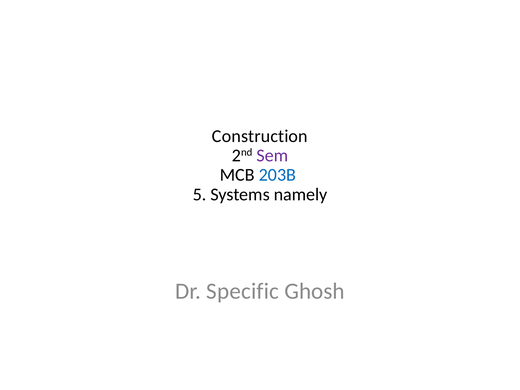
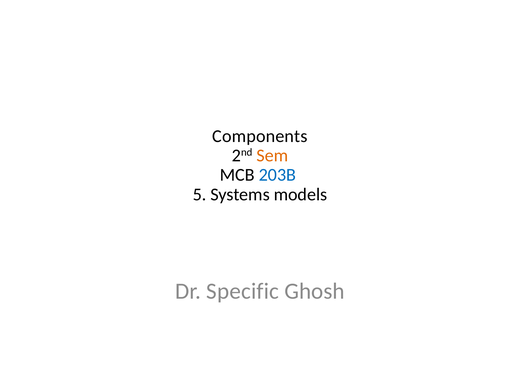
Construction: Construction -> Components (260, 136)
Sem colour: purple -> orange (272, 156)
namely: namely -> models (300, 195)
